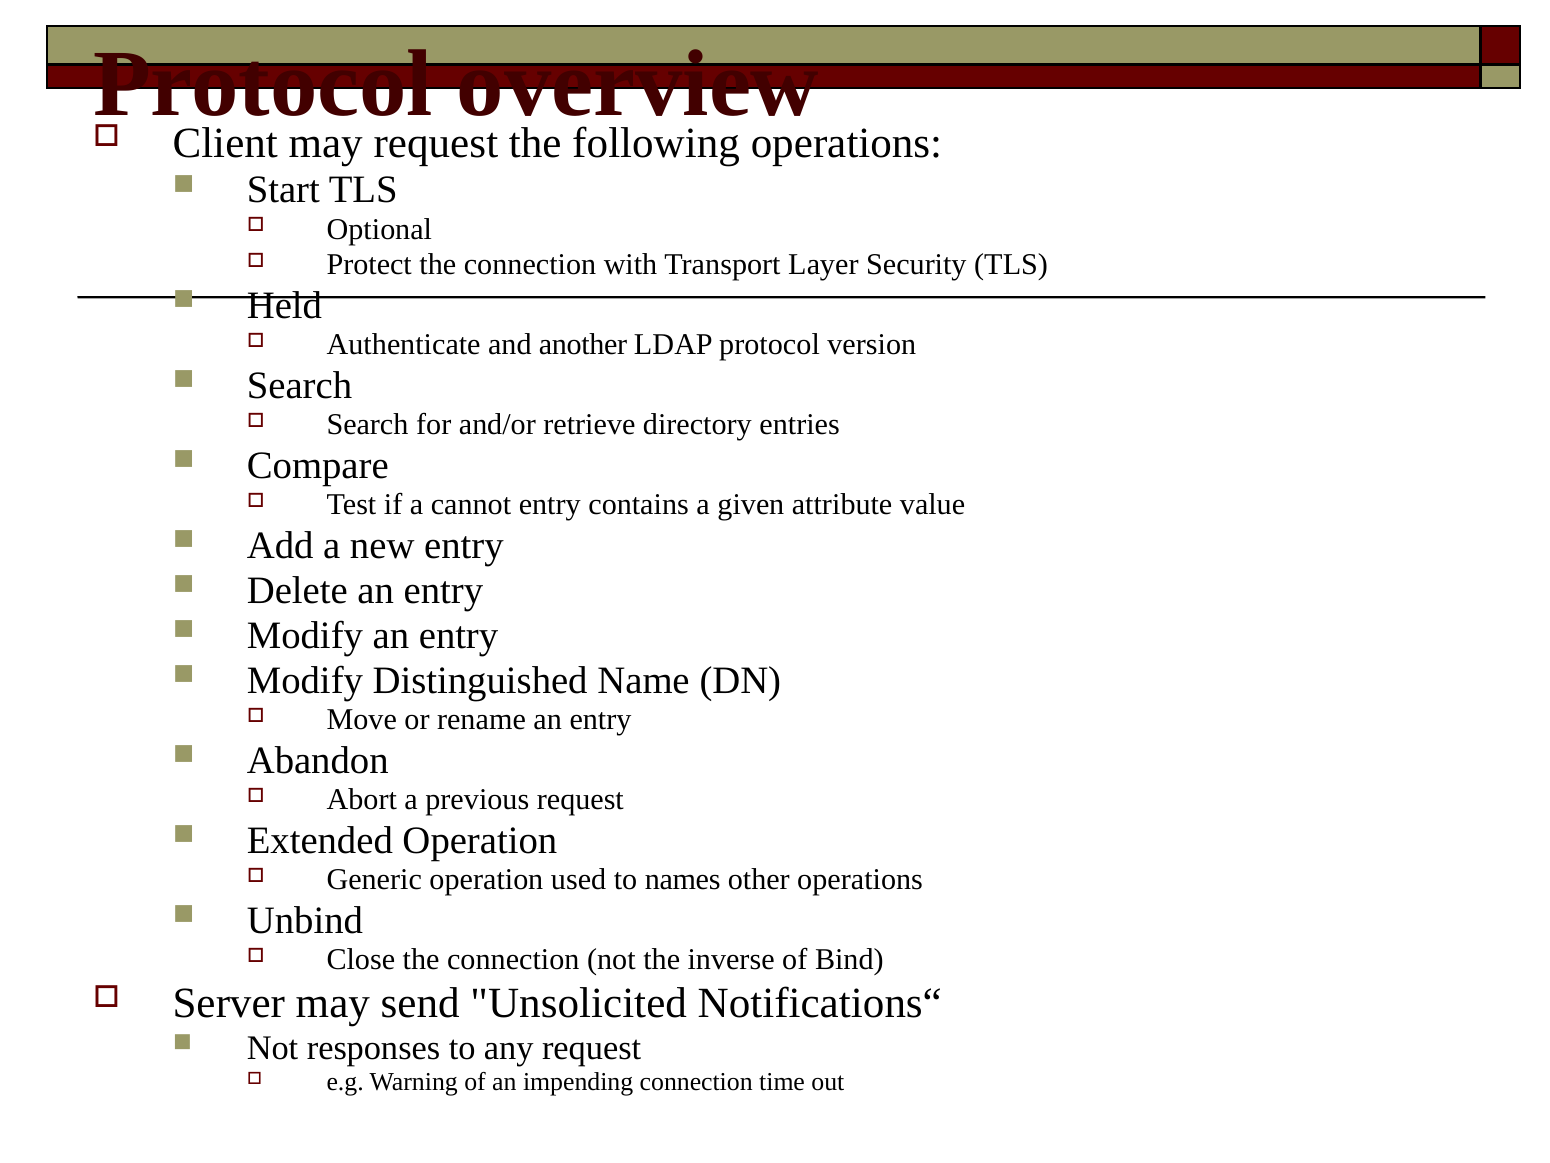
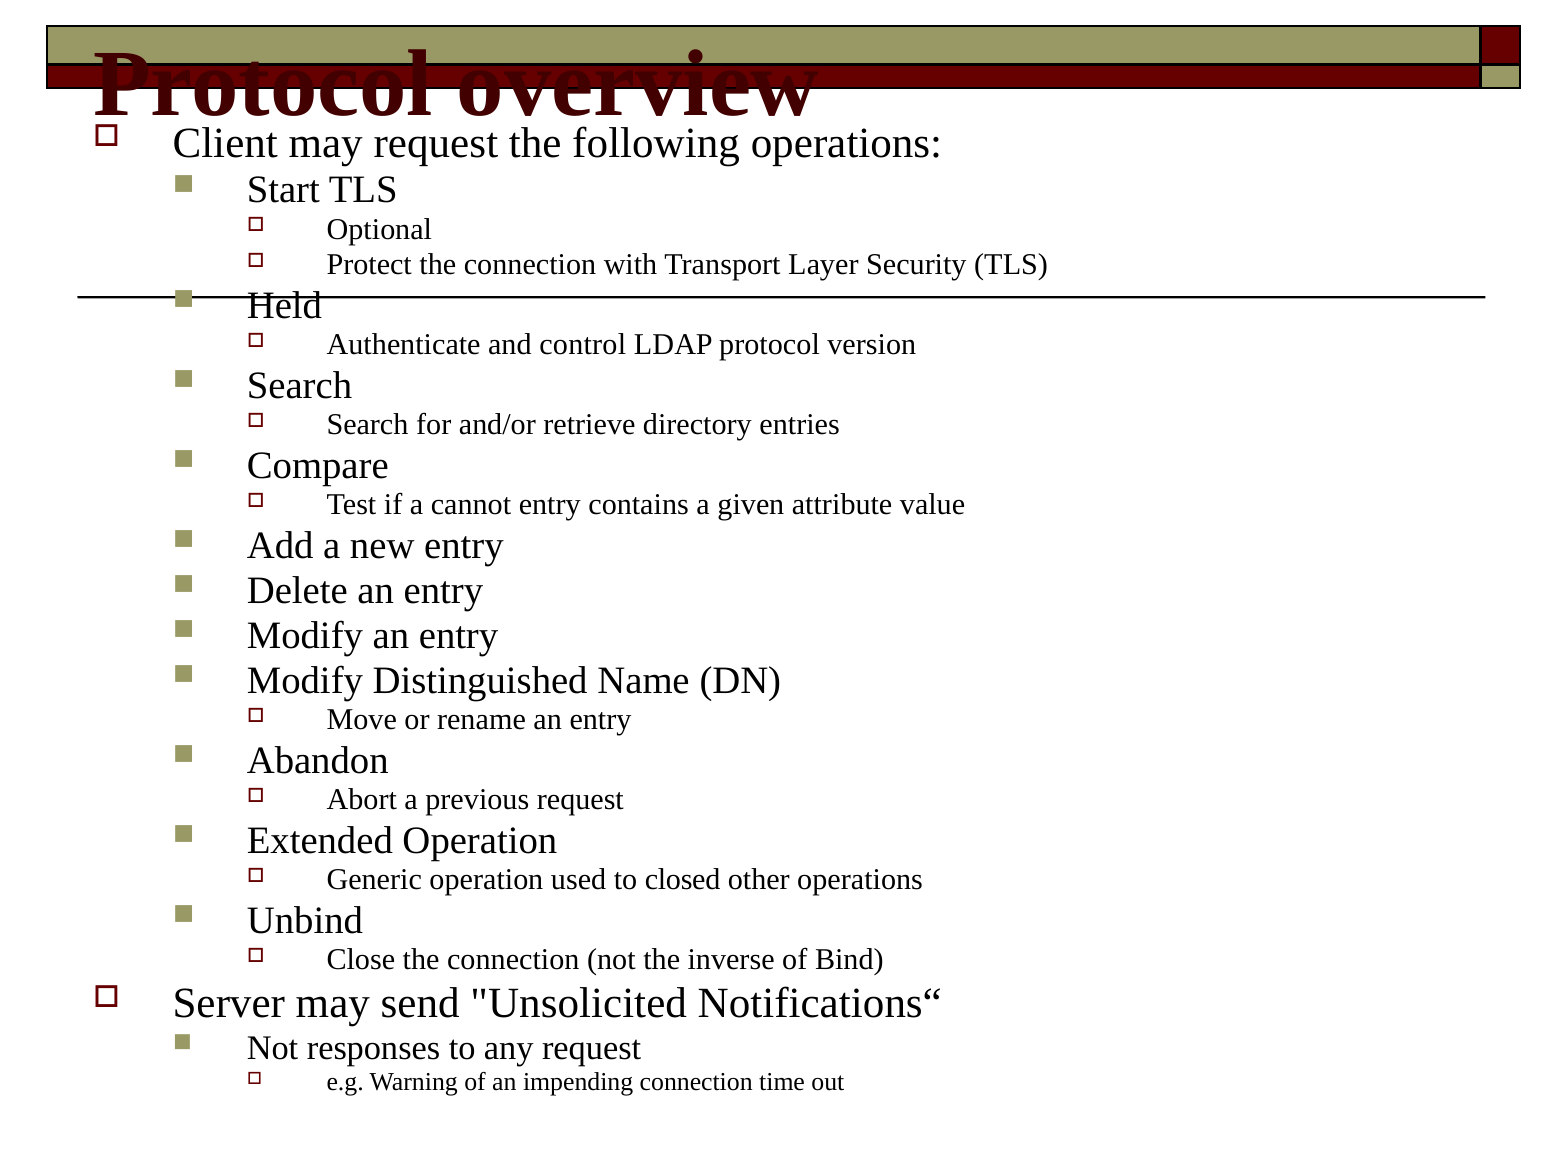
another: another -> control (583, 345)
names: names -> closed (683, 880)
